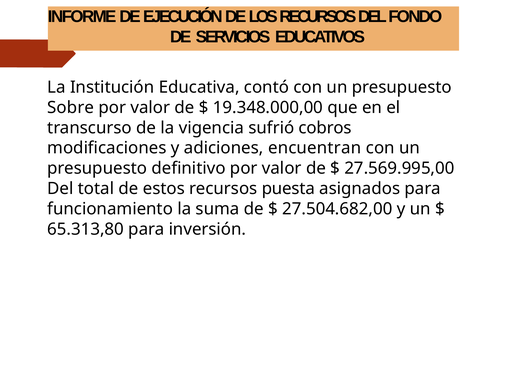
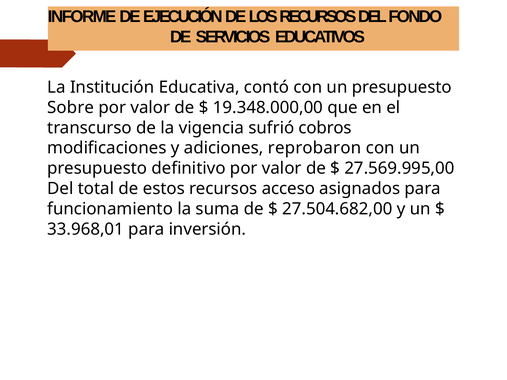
encuentran: encuentran -> reprobaron (315, 148)
puesta: puesta -> acceso (288, 189)
65.313,80: 65.313,80 -> 33.968,01 (86, 229)
